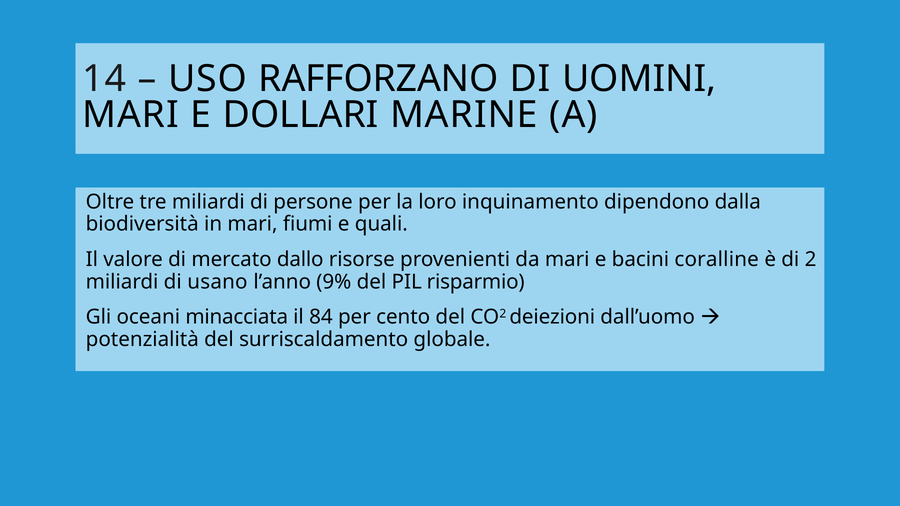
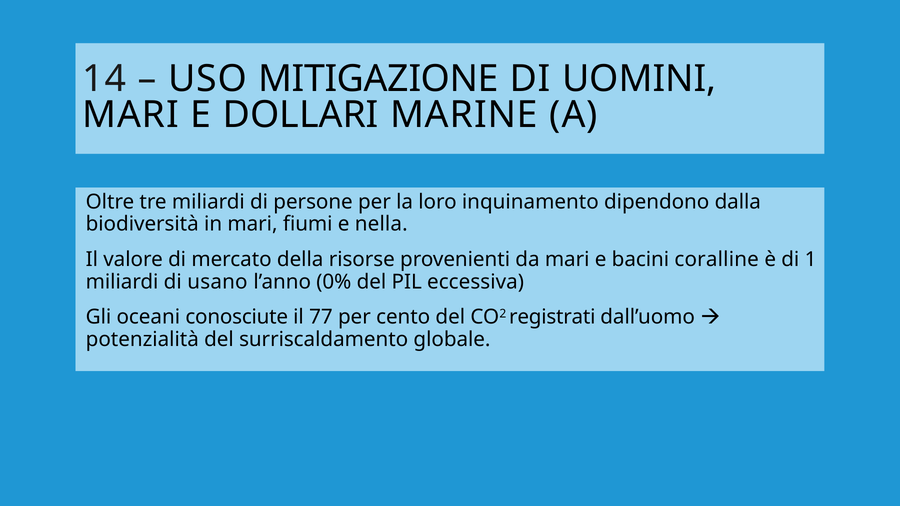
RAFFORZANO: RAFFORZANO -> MITIGAZIONE (378, 79)
quali: quali -> nella (381, 224)
dallo: dallo -> della (300, 260)
2: 2 -> 1 (811, 260)
9%: 9% -> 0% (334, 282)
risparmio: risparmio -> eccessiva (476, 282)
minacciata: minacciata -> conosciute (237, 317)
84: 84 -> 77 (321, 317)
deiezioni: deiezioni -> registrati (552, 317)
